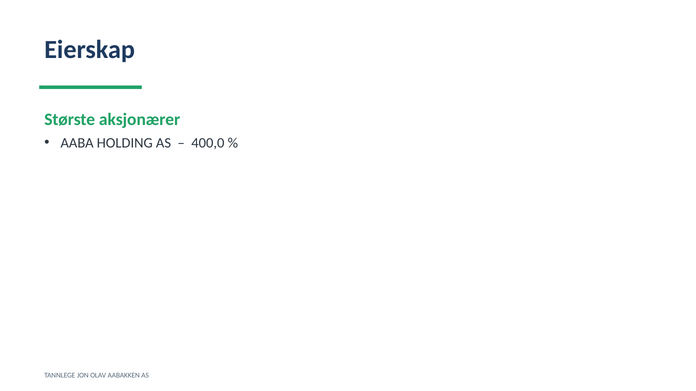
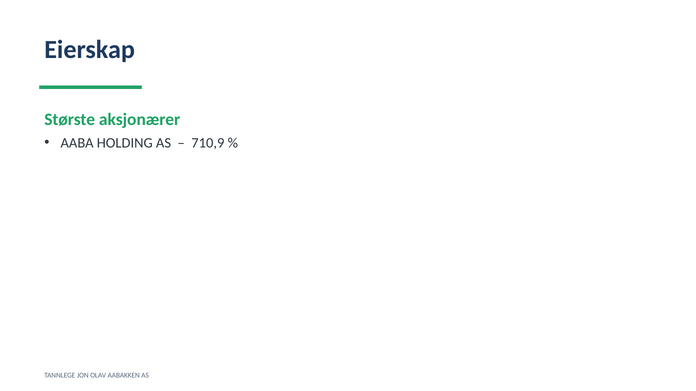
400,0: 400,0 -> 710,9 (208, 143)
